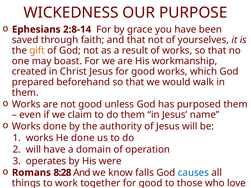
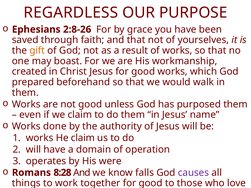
WICKEDNESS: WICKEDNESS -> REGARDLESS (71, 13)
2:8-14: 2:8-14 -> 2:8-26 (77, 29)
He done: done -> claim (83, 138)
causes colour: blue -> purple (193, 173)
